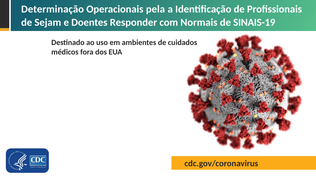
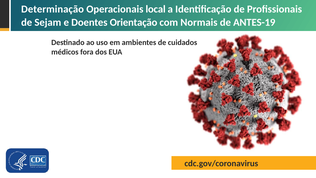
pela: pela -> local (156, 9)
Responder: Responder -> Orientação (134, 22)
SINAIS-19: SINAIS-19 -> ANTES-19 (254, 22)
